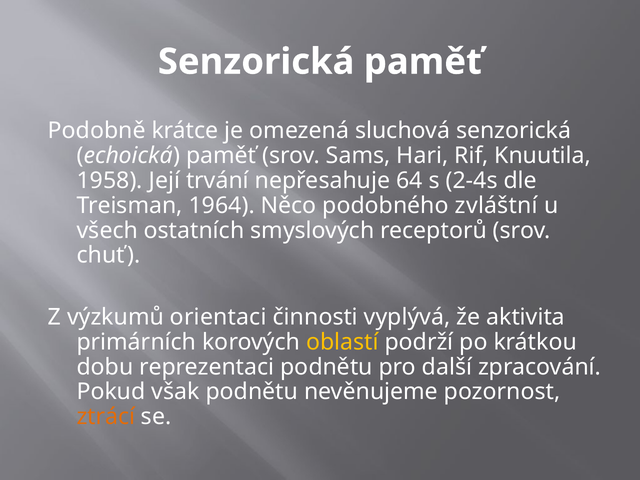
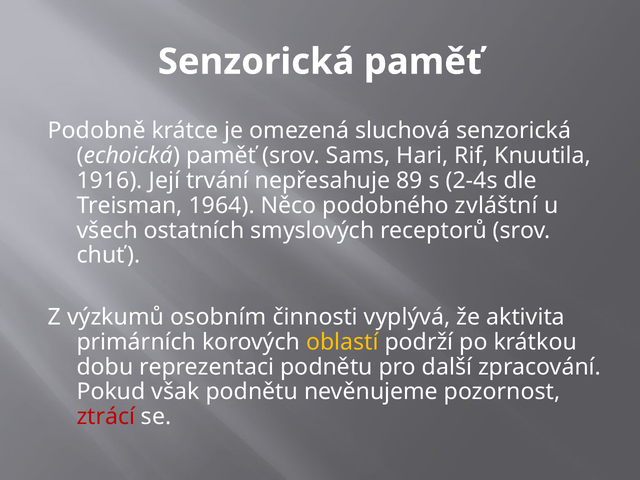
1958: 1958 -> 1916 (110, 181)
64: 64 -> 89 (409, 181)
orientaci: orientaci -> osobním (218, 317)
ztrácí colour: orange -> red (106, 417)
